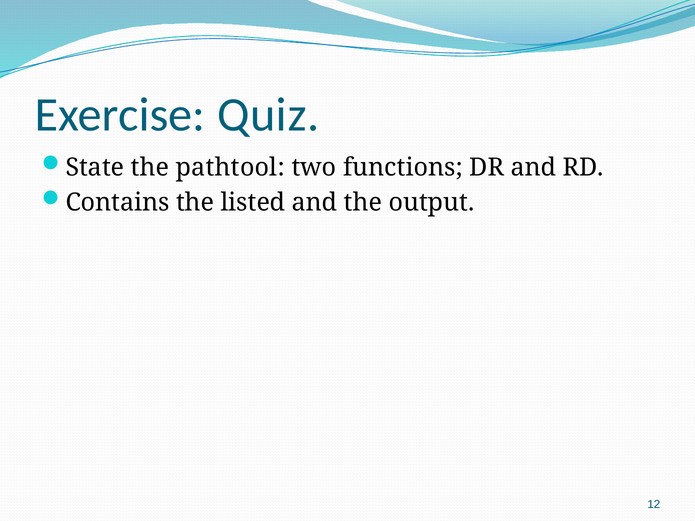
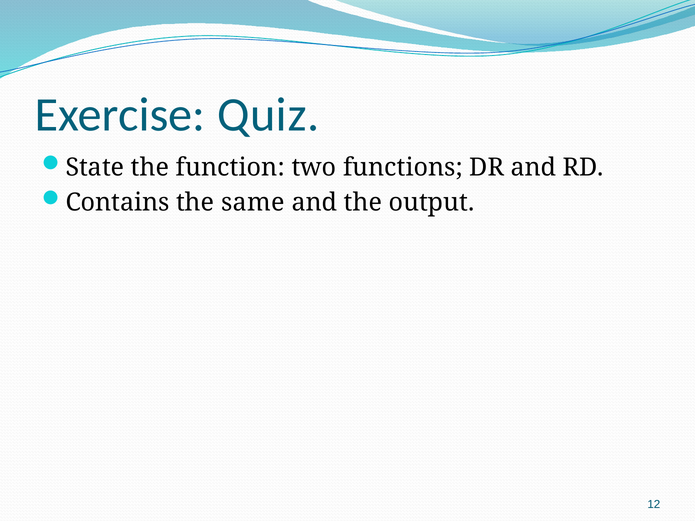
pathtool: pathtool -> function (230, 167)
listed: listed -> same (253, 202)
